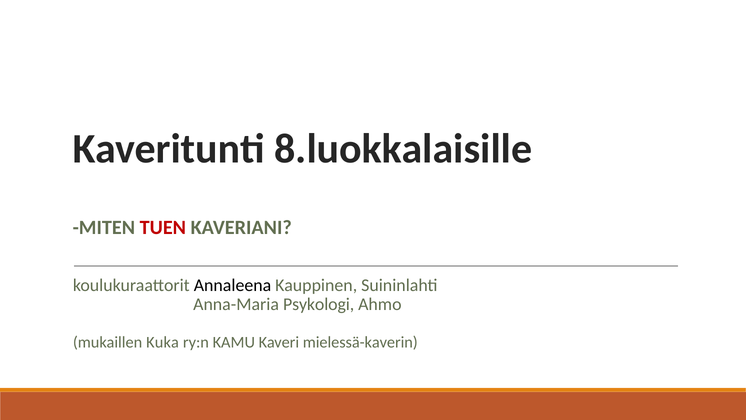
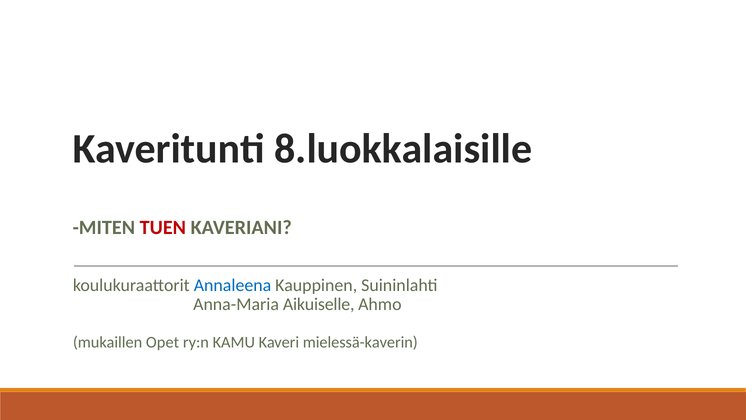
Annaleena colour: black -> blue (232, 285)
Psykologi: Psykologi -> Aikuiselle (319, 304)
Kuka: Kuka -> Opet (163, 342)
